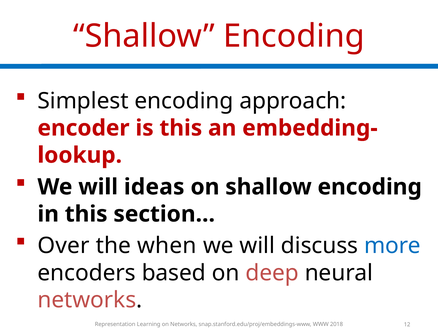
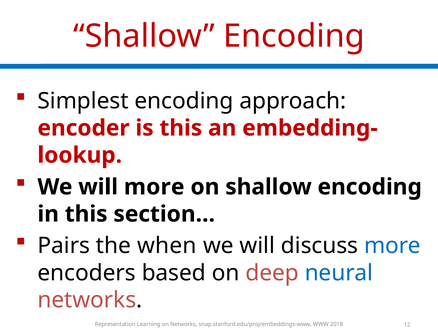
will ideas: ideas -> more (154, 187)
Over: Over -> Pairs (64, 246)
neural colour: black -> blue (339, 273)
